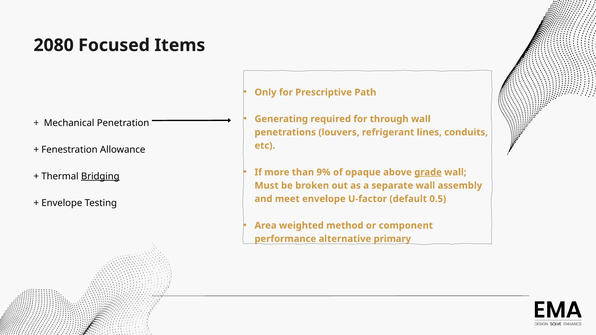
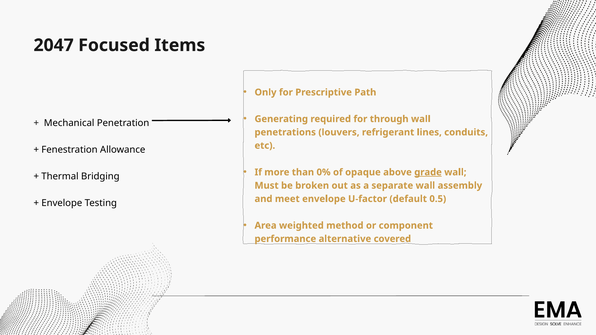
2080: 2080 -> 2047 (54, 45)
9%: 9% -> 0% (324, 172)
Bridging underline: present -> none (100, 176)
primary: primary -> covered (392, 239)
